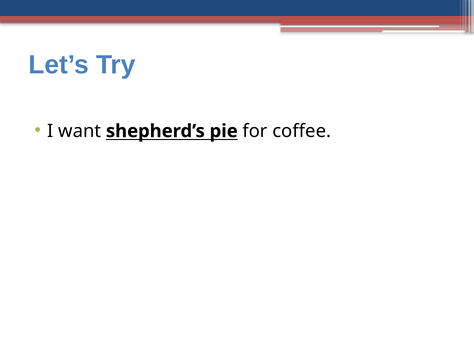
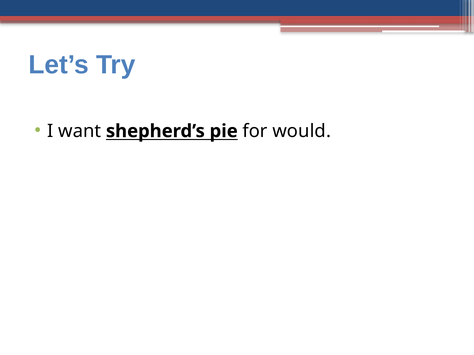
coffee: coffee -> would (302, 131)
